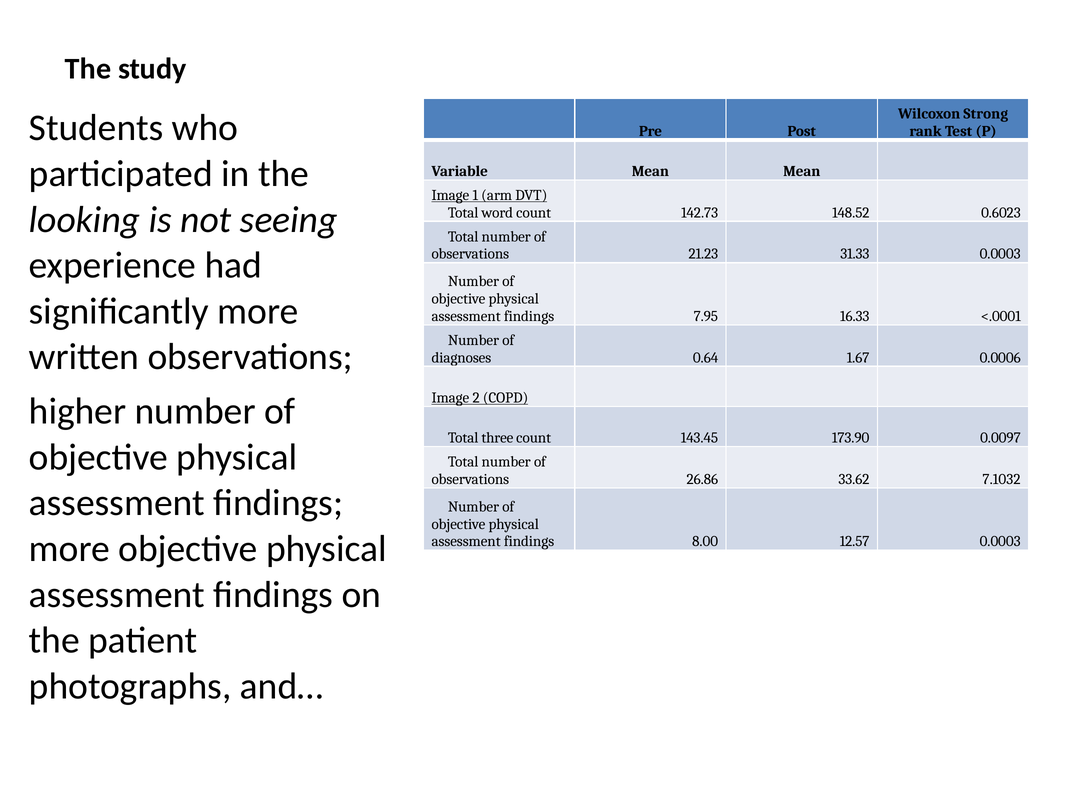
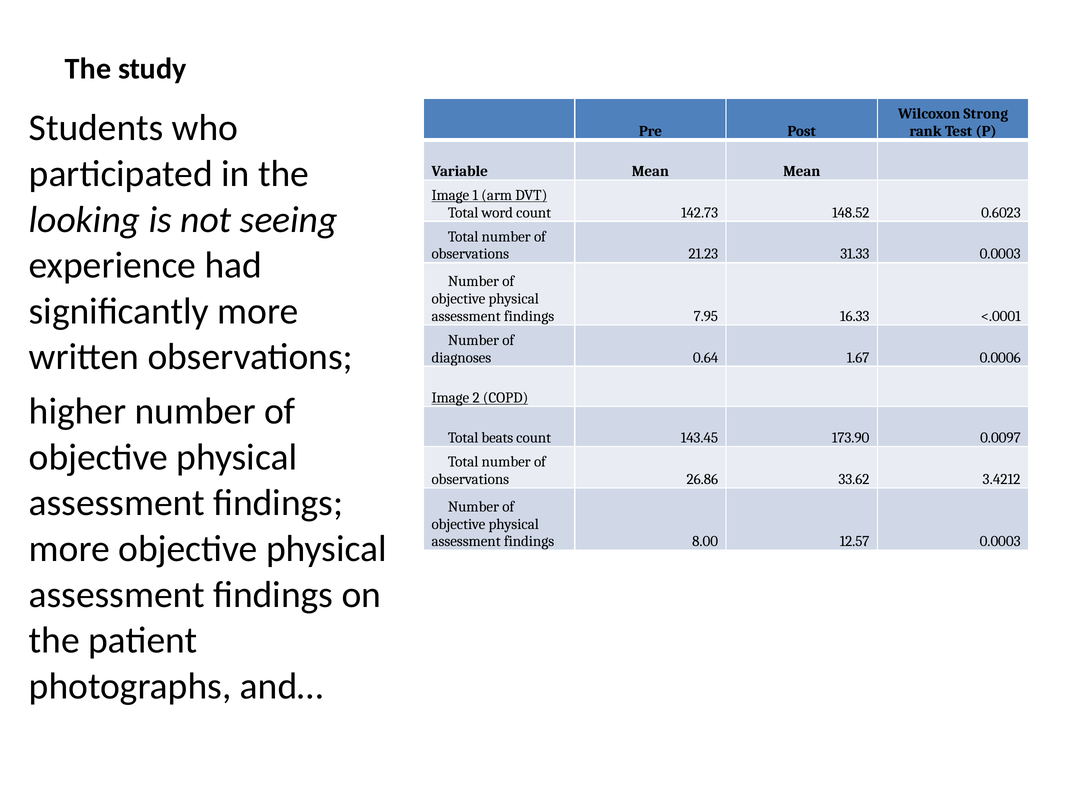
three: three -> beats (497, 438)
7.1032: 7.1032 -> 3.4212 (1001, 479)
